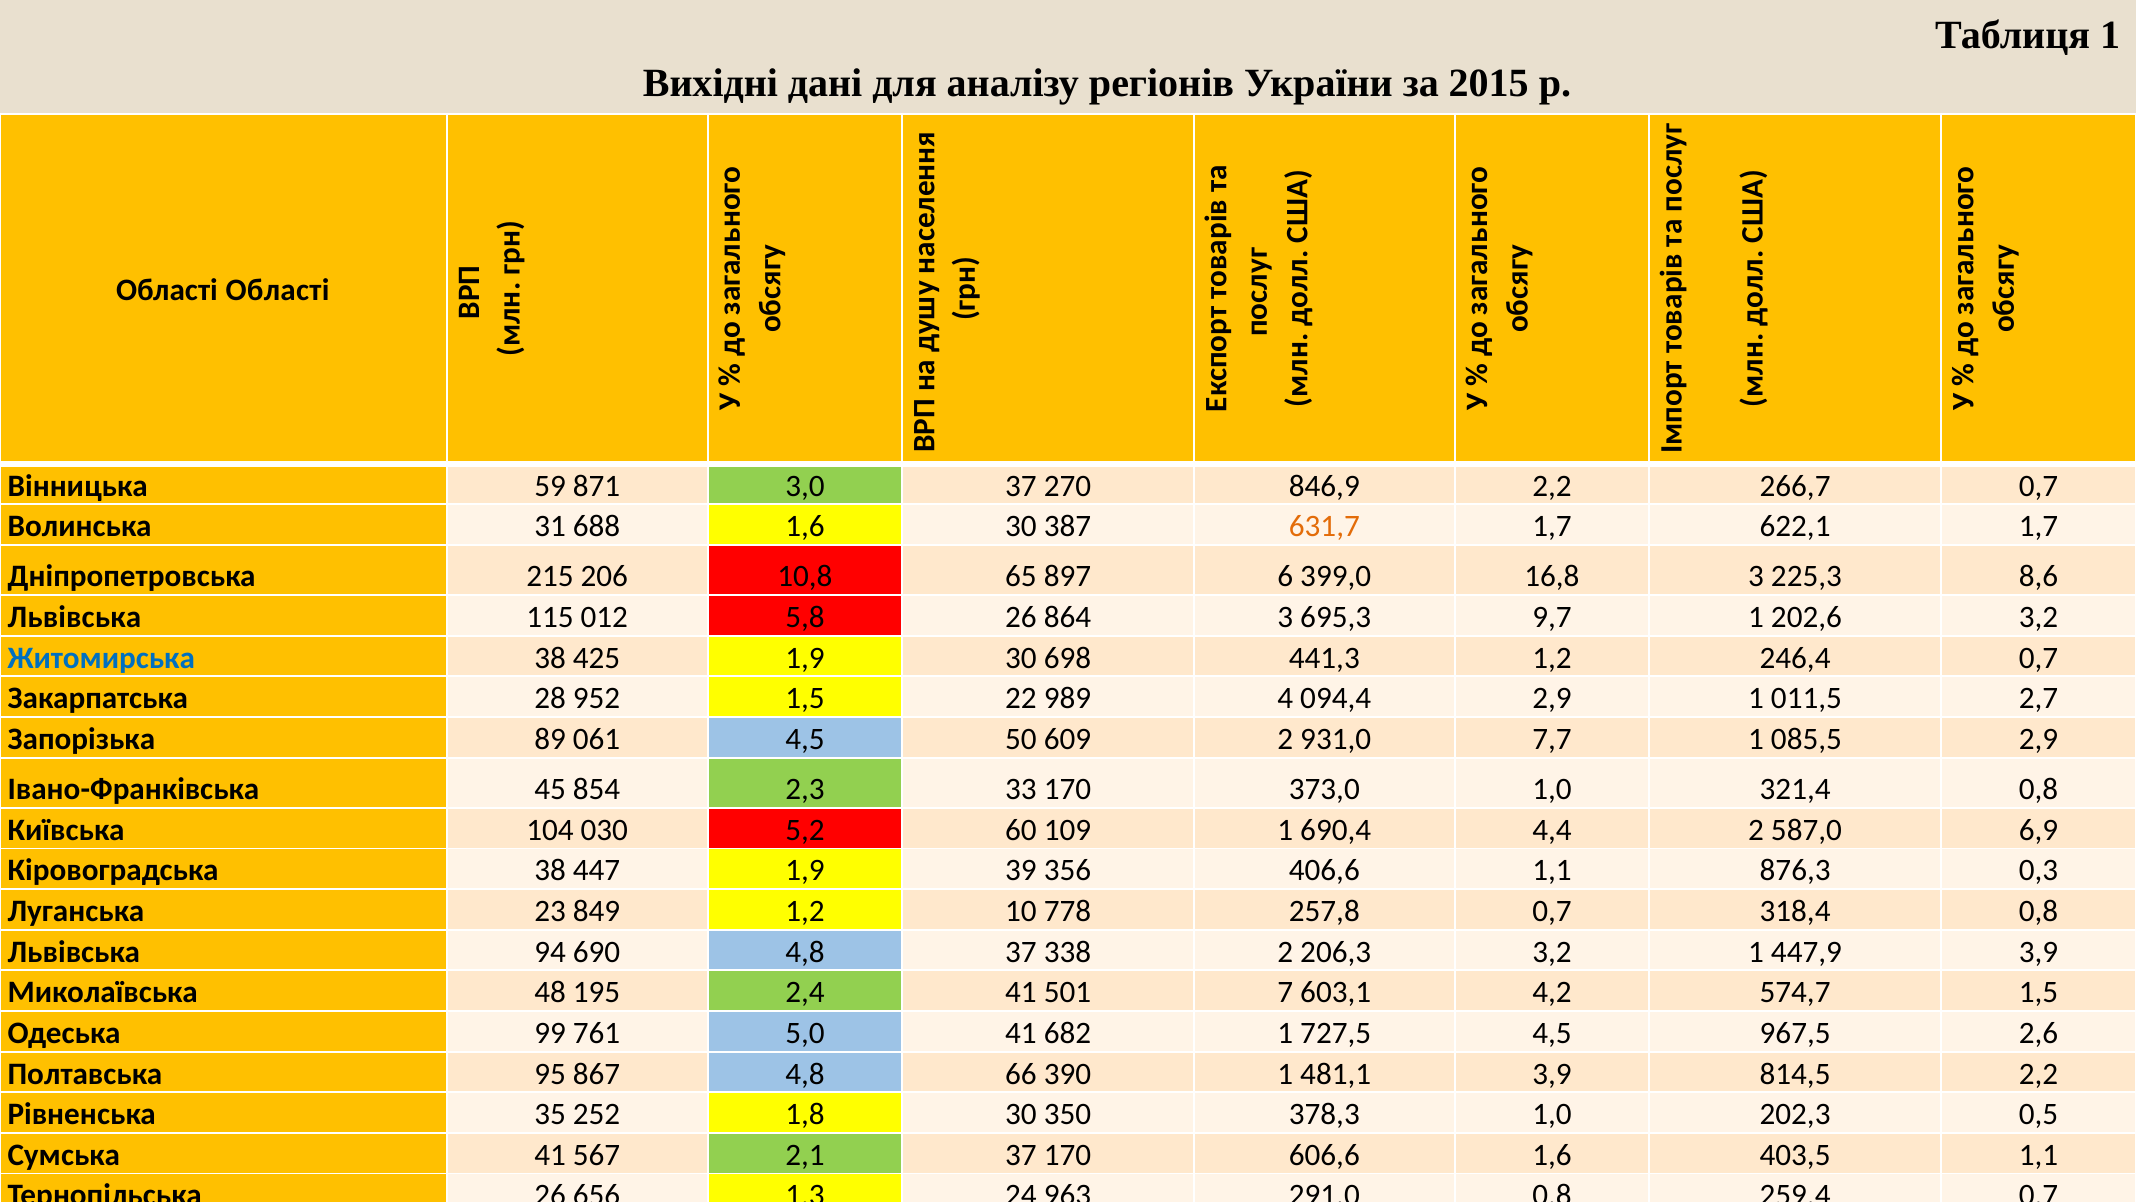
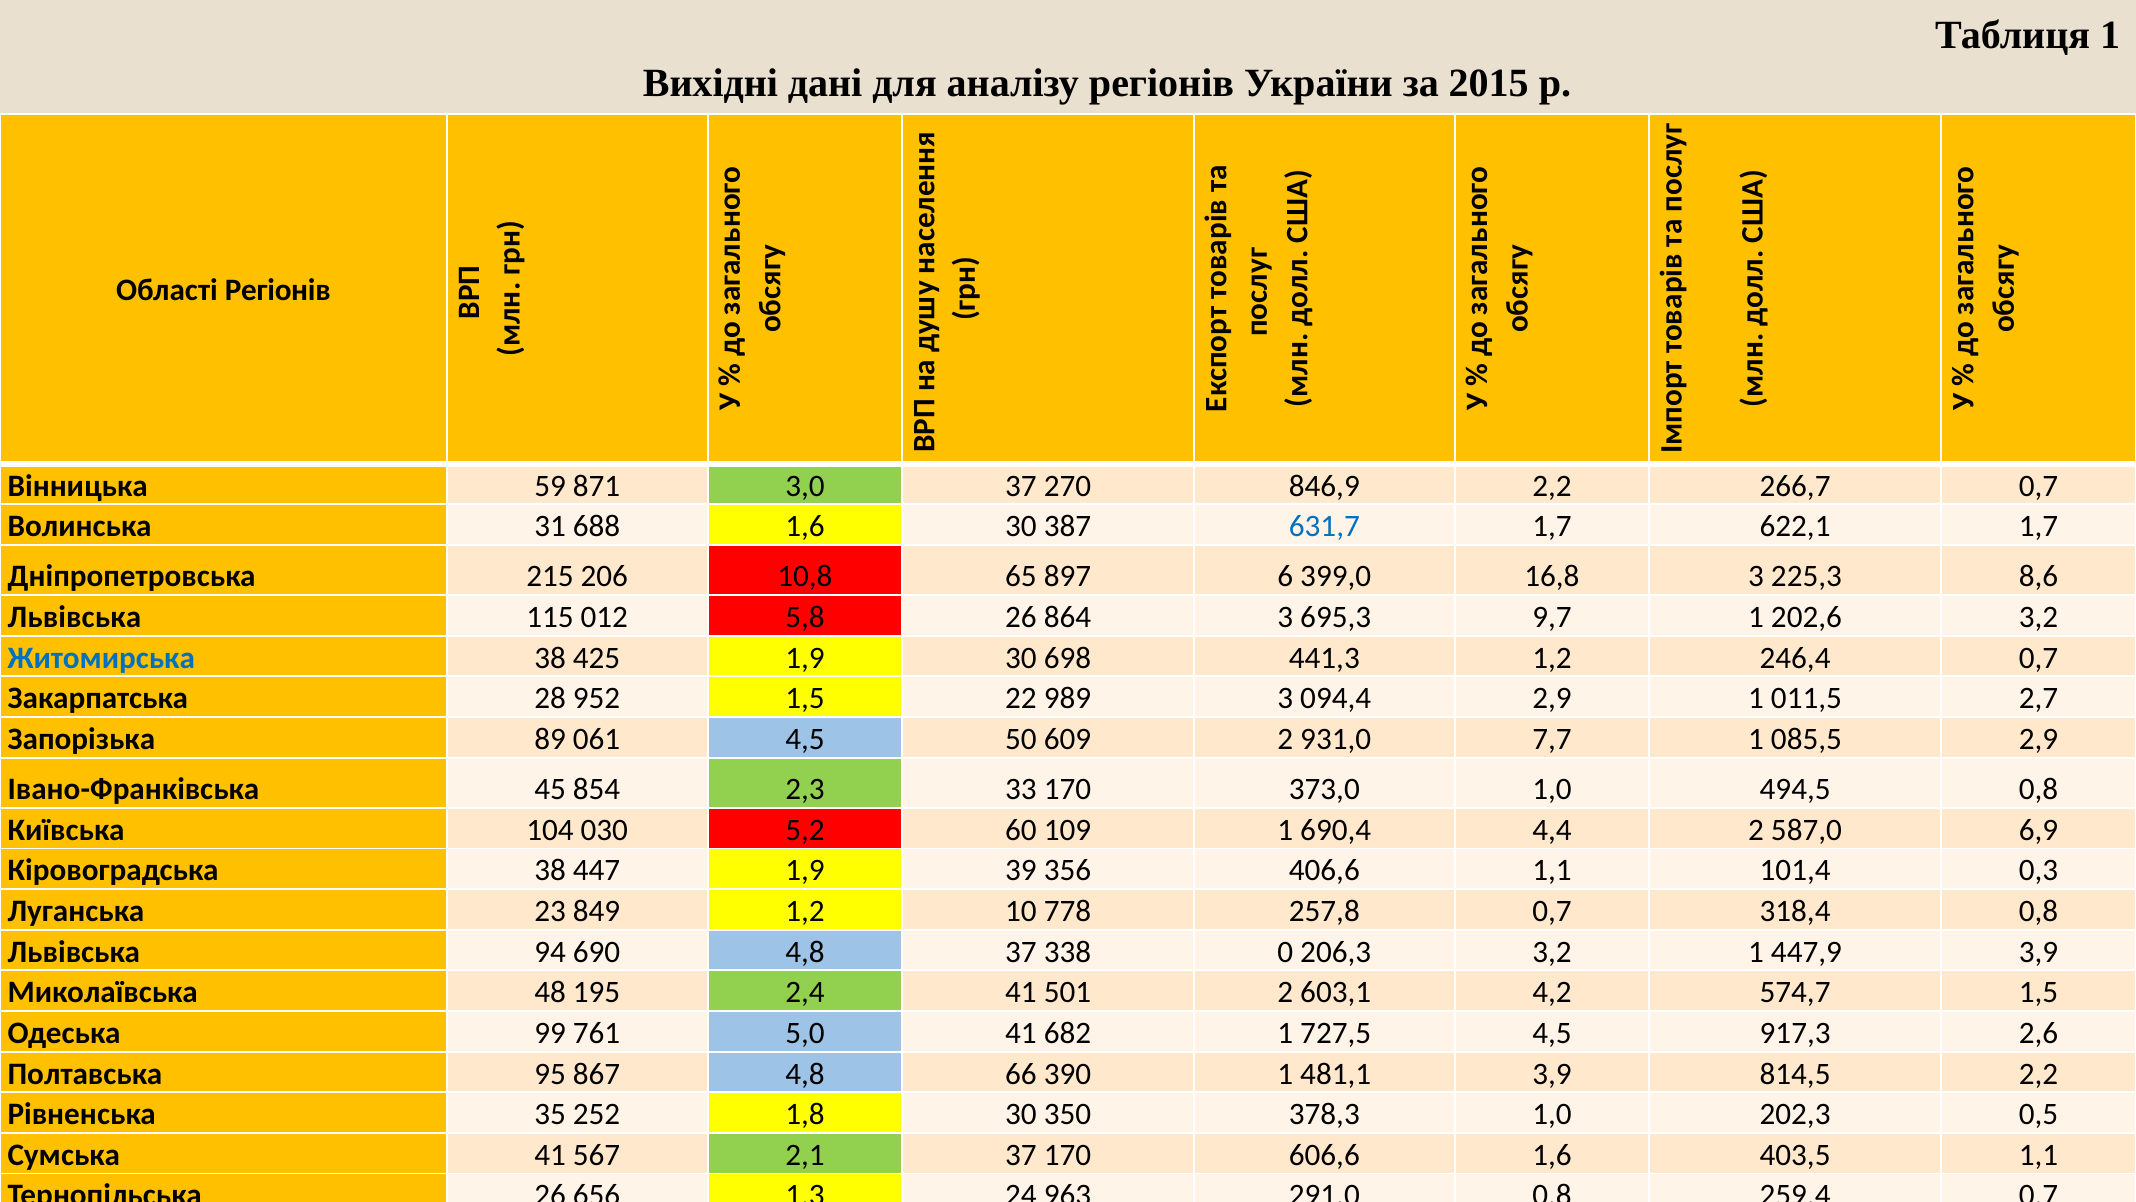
Області Області: Області -> Регіонів (278, 290)
631,7 colour: orange -> blue (1324, 526)
989 4: 4 -> 3 (1285, 698)
321,4: 321,4 -> 494,5 (1795, 789)
876,3: 876,3 -> 101,4 (1795, 870)
338 2: 2 -> 0 (1285, 951)
501 7: 7 -> 2 (1285, 992)
967,5: 967,5 -> 917,3 (1795, 1033)
